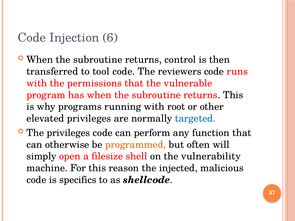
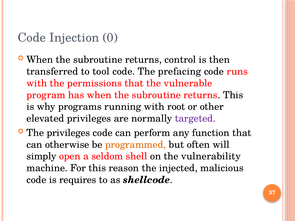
6: 6 -> 0 (110, 38)
reviewers: reviewers -> prefacing (180, 71)
targeted colour: blue -> purple (195, 119)
filesize: filesize -> seldom (107, 157)
specifics: specifics -> requires (78, 180)
